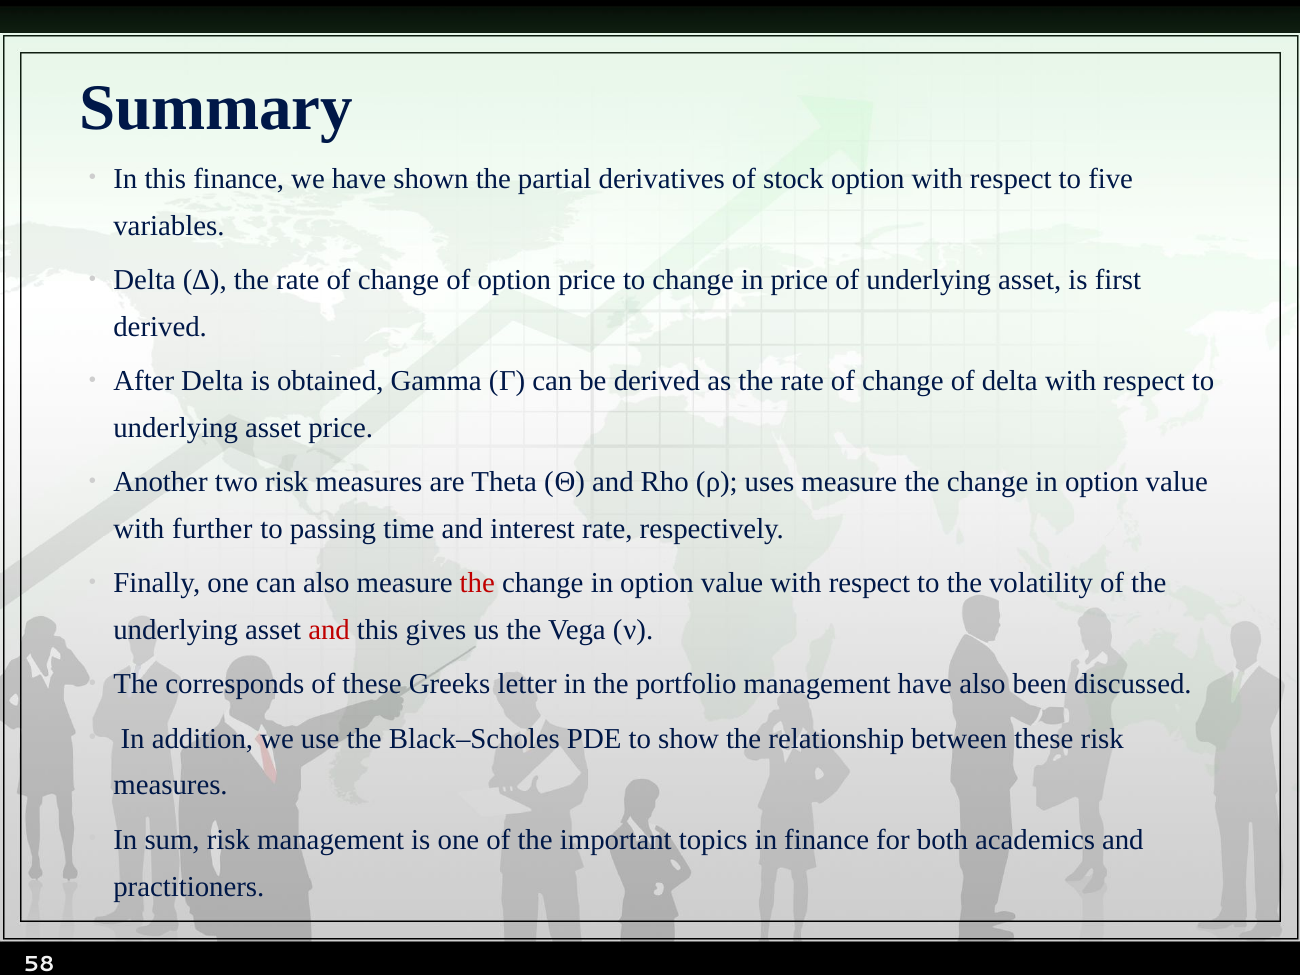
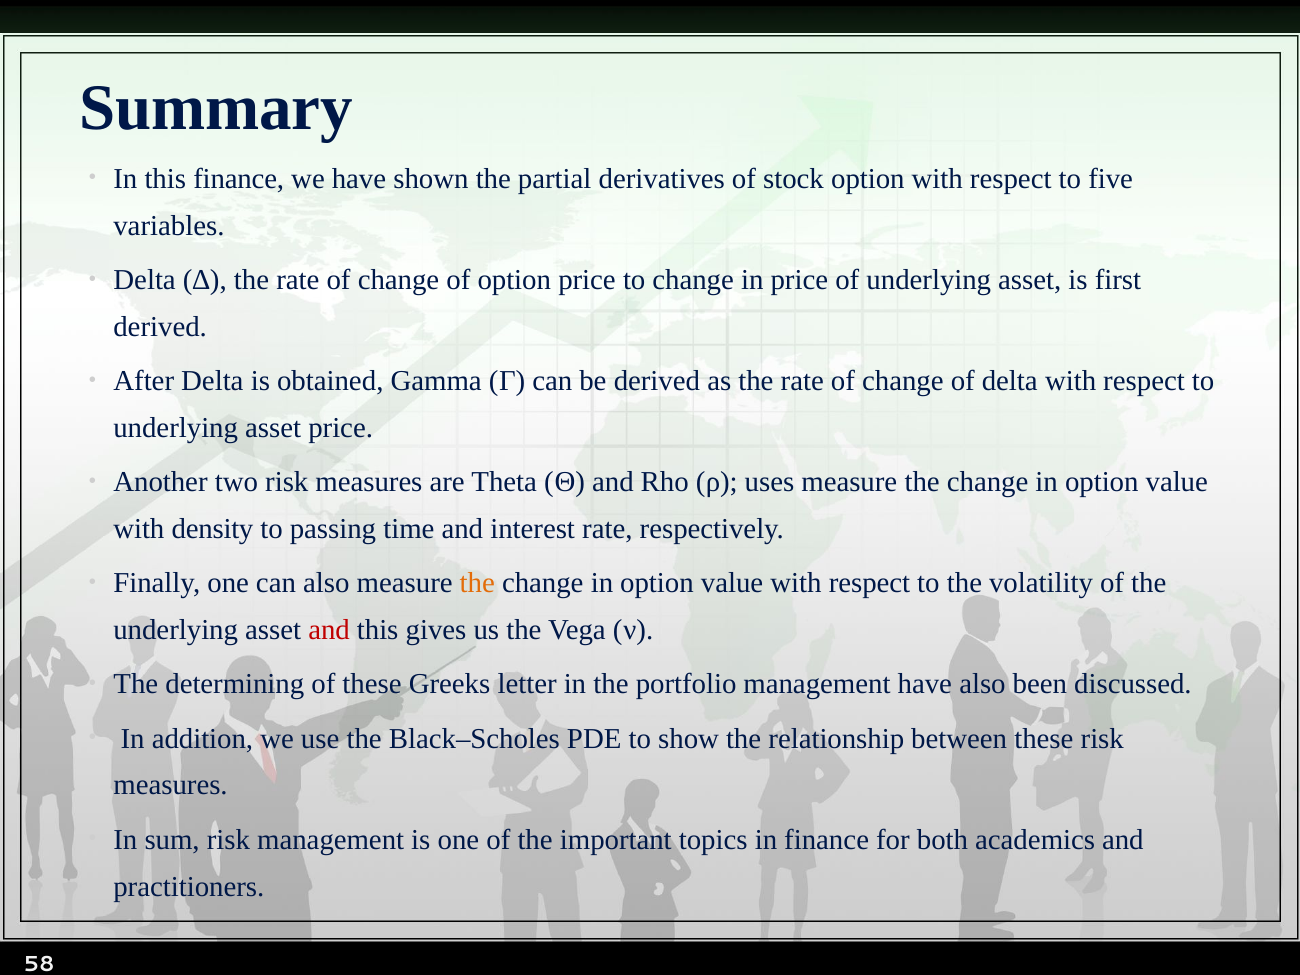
further: further -> density (213, 529)
the colour: red -> orange (477, 583)
corresponds: corresponds -> determining (235, 684)
